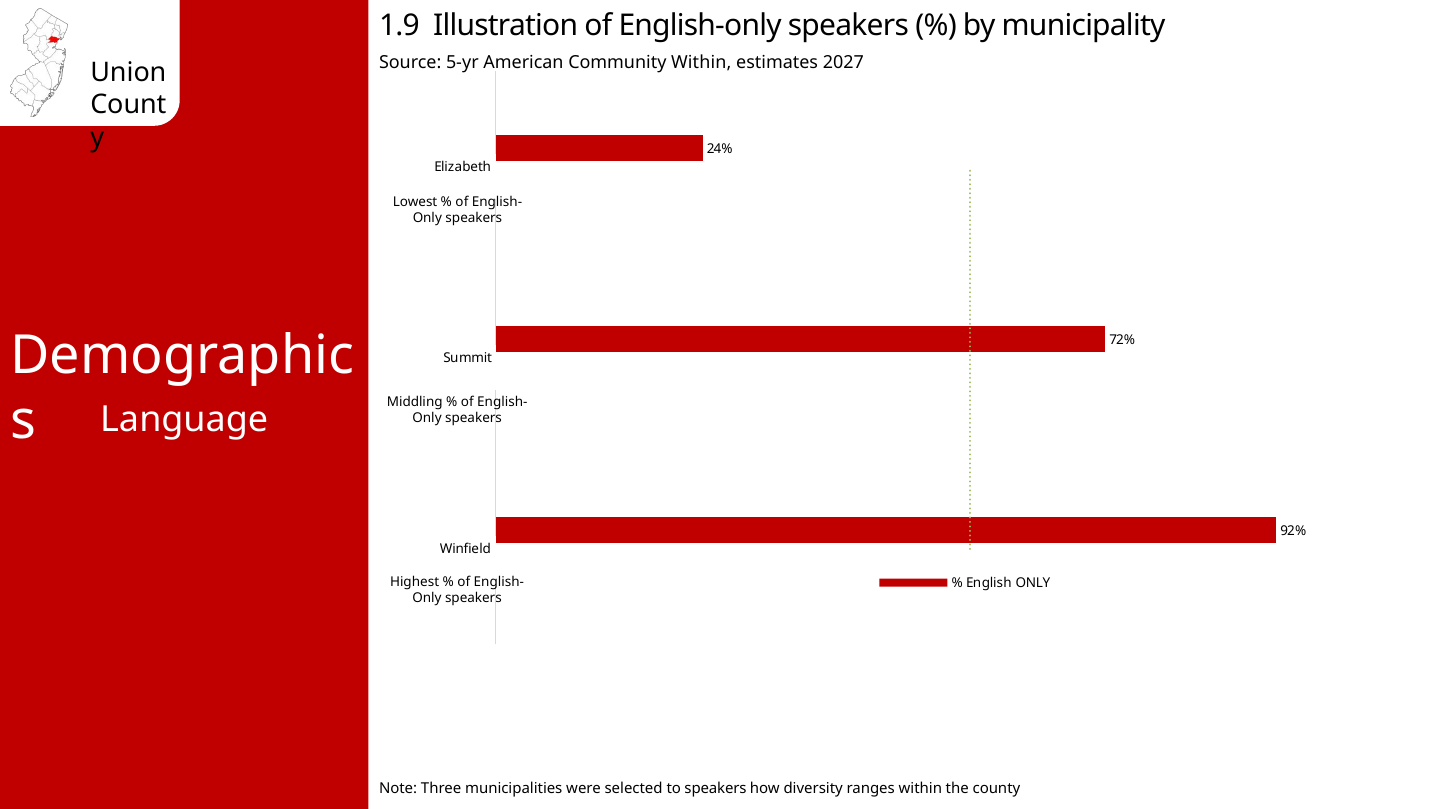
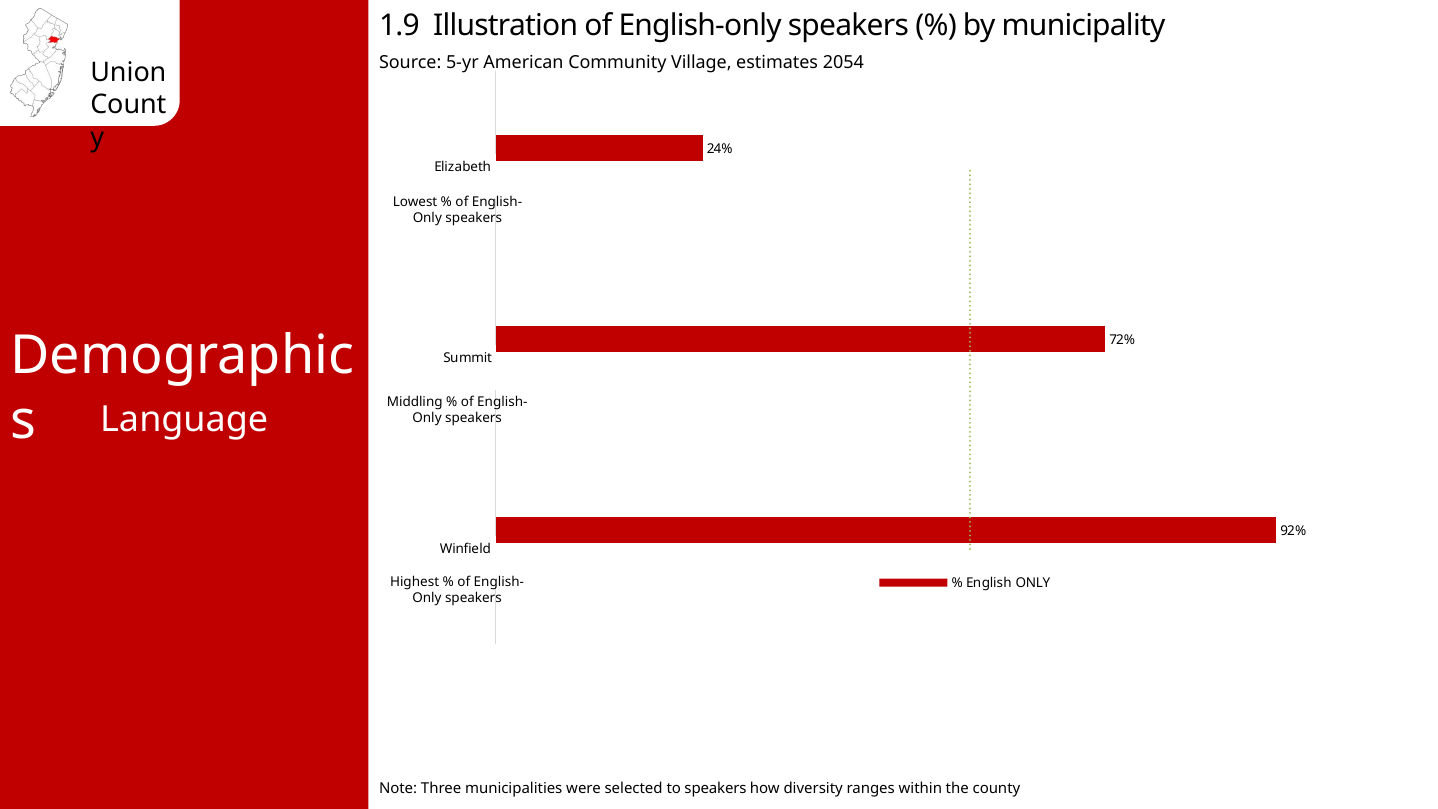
Community Within: Within -> Village (701, 62)
2027: 2027 -> 2054 (843, 62)
